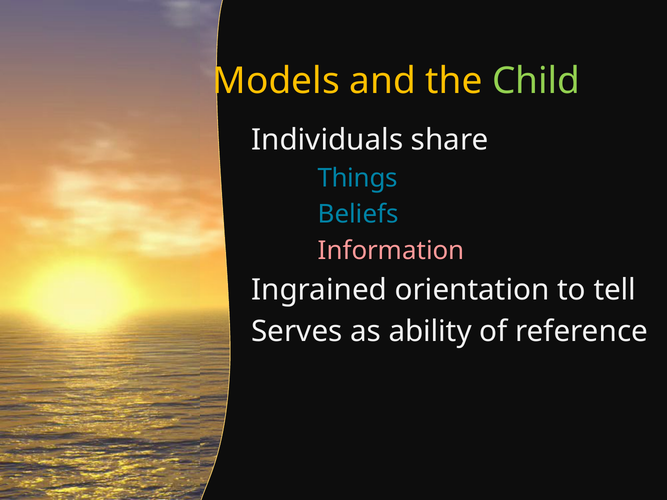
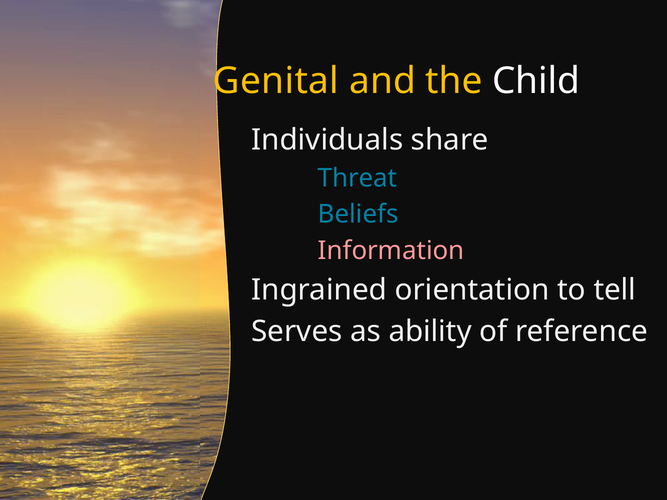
Models: Models -> Genital (276, 81)
Child colour: light green -> white (536, 81)
Things: Things -> Threat (358, 178)
